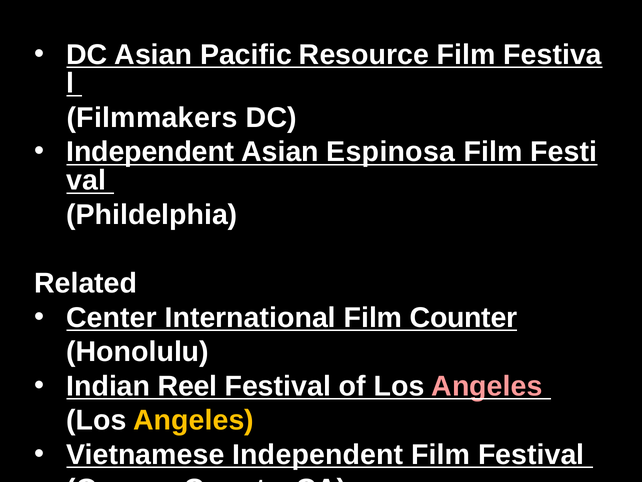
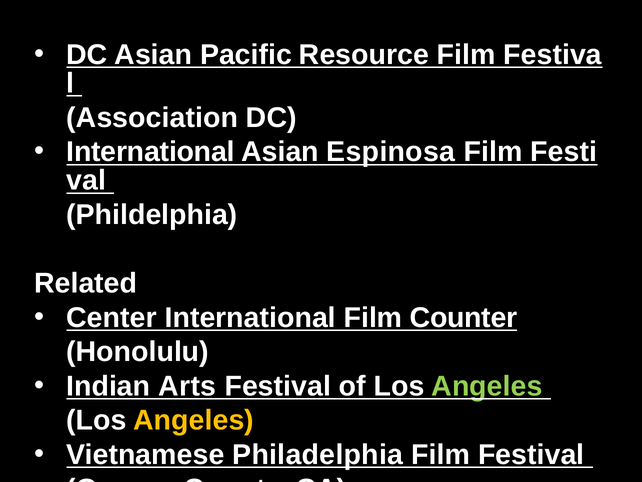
Filmmakers: Filmmakers -> Association (152, 118)
Independent: Independent -> International (150, 152)
Reel: Reel -> Arts (187, 386)
Angeles colour: pink -> light green (487, 386)
Vietnamese Independent: Independent -> Philadelphia (318, 454)
